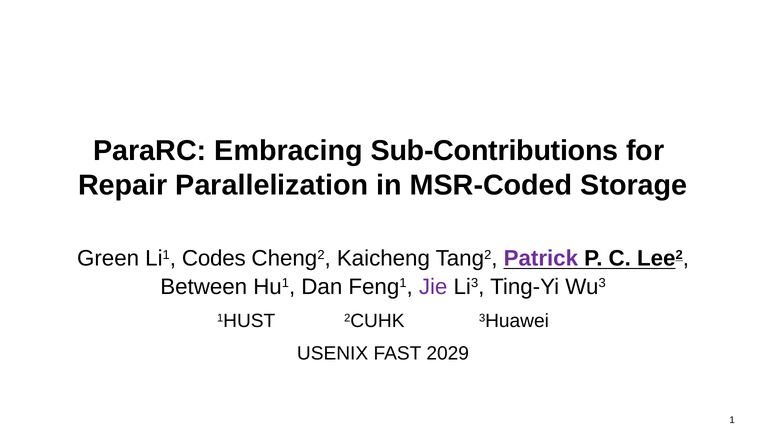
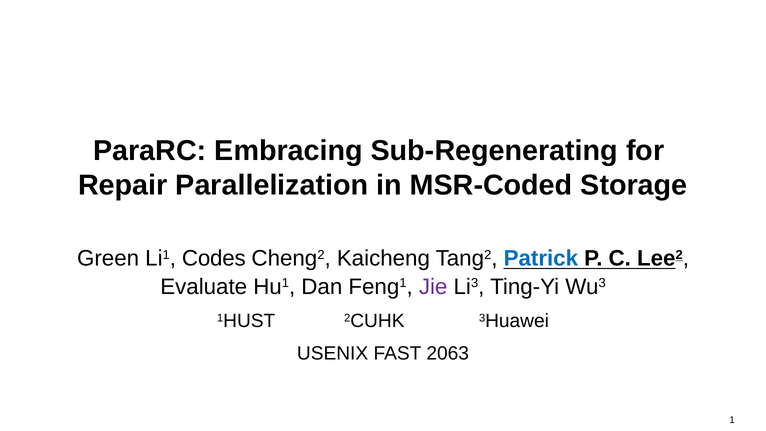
Sub-Contributions: Sub-Contributions -> Sub-Regenerating (494, 151)
Patrick colour: purple -> blue (541, 259)
Between: Between -> Evaluate (204, 287)
2029: 2029 -> 2063 (448, 354)
